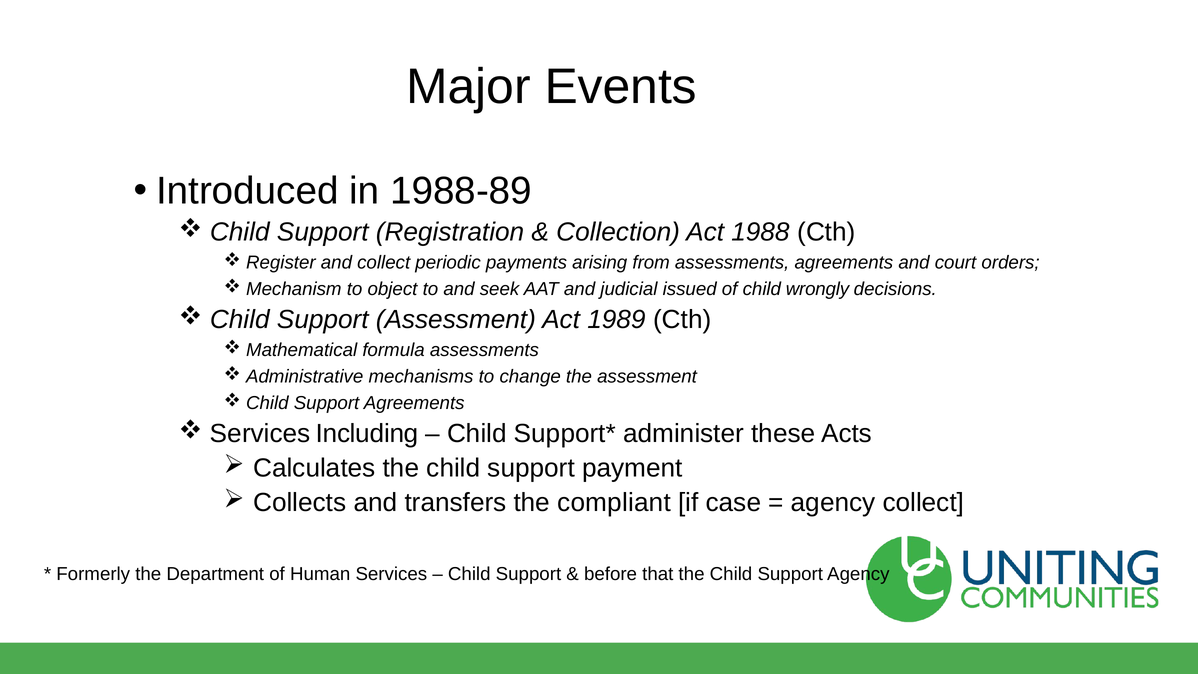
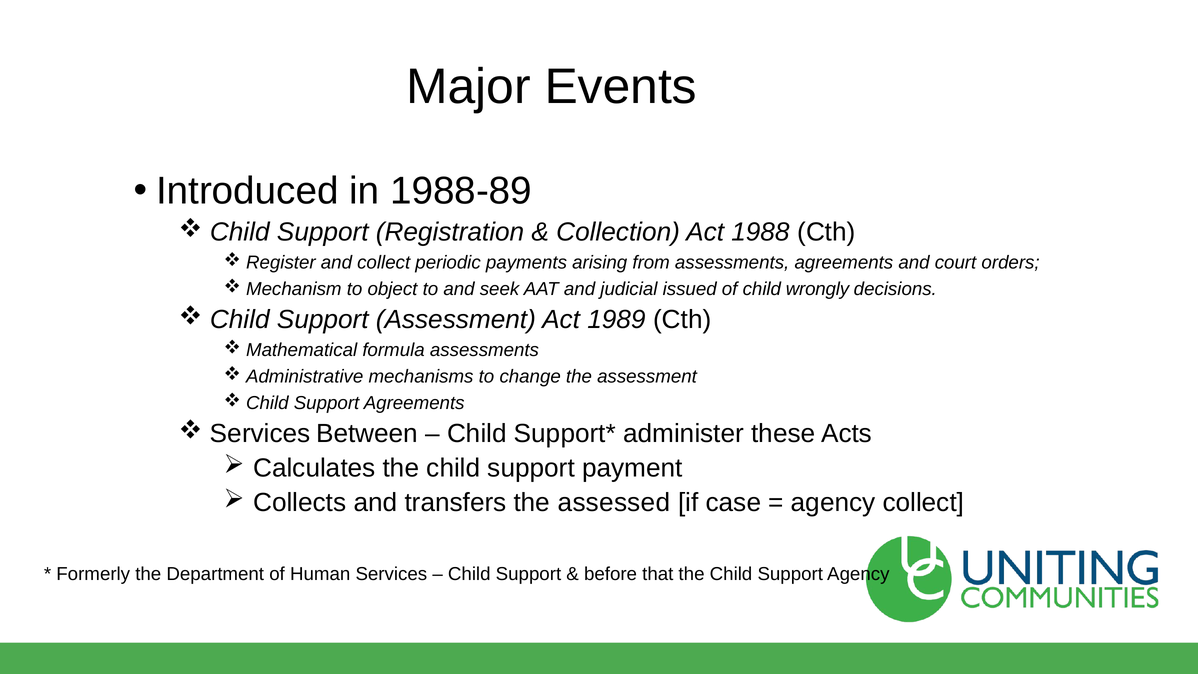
Including: Including -> Between (367, 434)
compliant: compliant -> assessed (614, 503)
